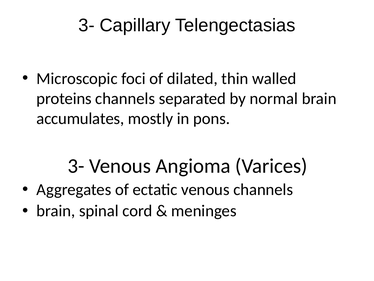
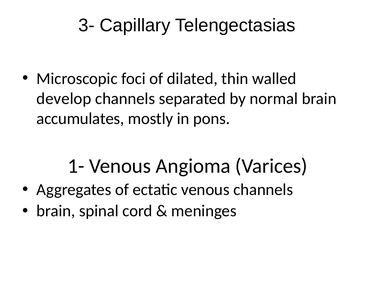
proteins: proteins -> develop (64, 98)
3-: 3- -> 1- (76, 166)
